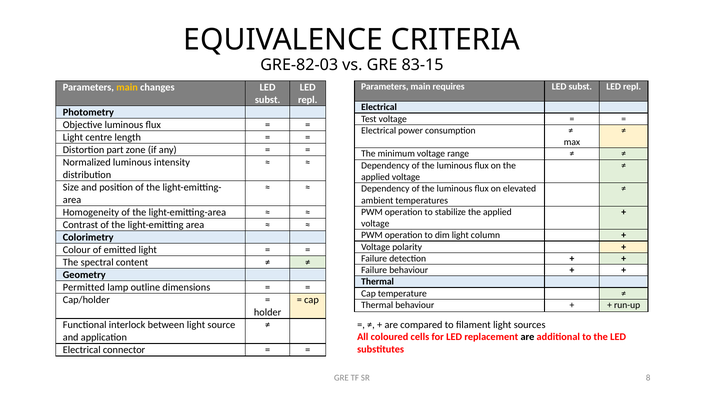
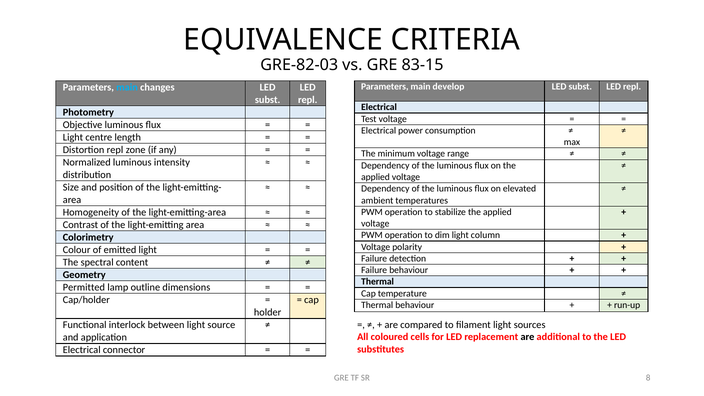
requires: requires -> develop (449, 87)
main colour: yellow -> light blue (127, 87)
Distortion part: part -> repl (115, 150)
